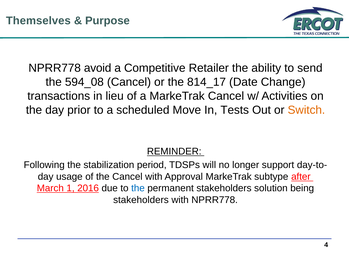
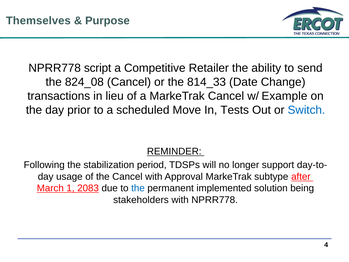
avoid: avoid -> script (98, 68)
594_08: 594_08 -> 824_08 (84, 82)
814_17: 814_17 -> 814_33 (207, 82)
Activities: Activities -> Example (284, 96)
Switch colour: orange -> blue (306, 110)
2016: 2016 -> 2083 (88, 188)
permanent stakeholders: stakeholders -> implemented (224, 188)
